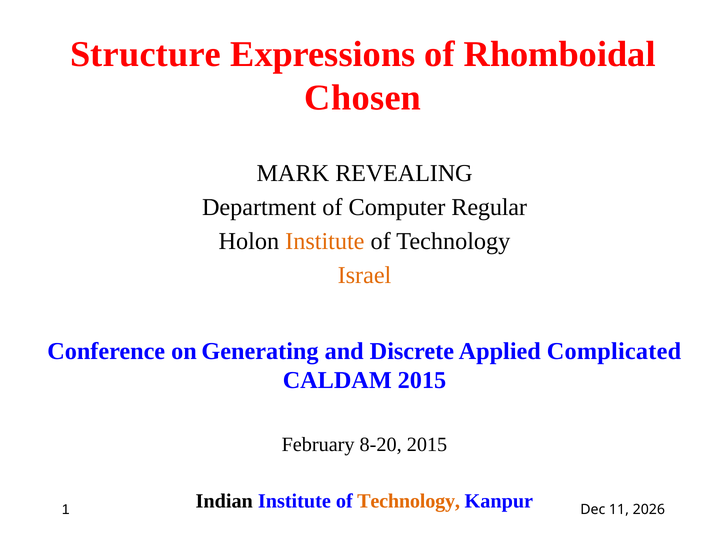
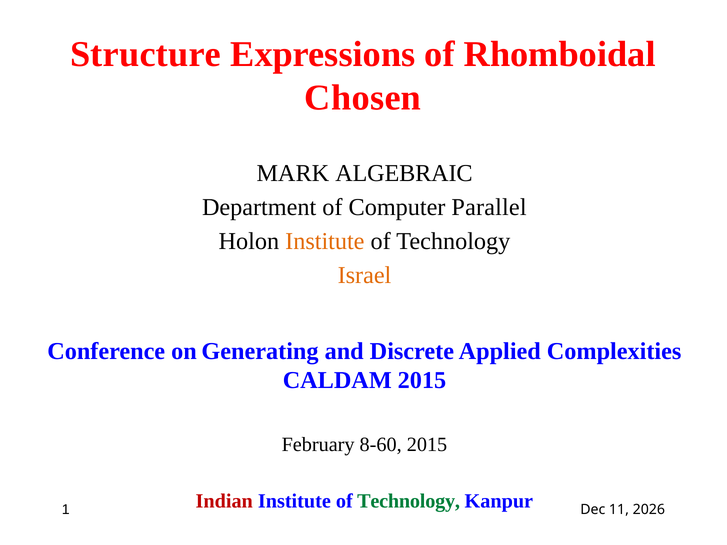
REVEALING: REVEALING -> ALGEBRAIC (404, 173)
Regular: Regular -> Parallel (489, 207)
Complicated: Complicated -> Complexities (614, 352)
8-20: 8-20 -> 8-60 (381, 445)
Indian colour: black -> red (224, 502)
Technology colour: orange -> green (409, 502)
